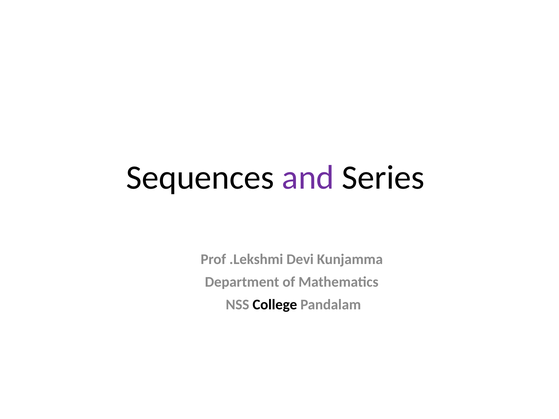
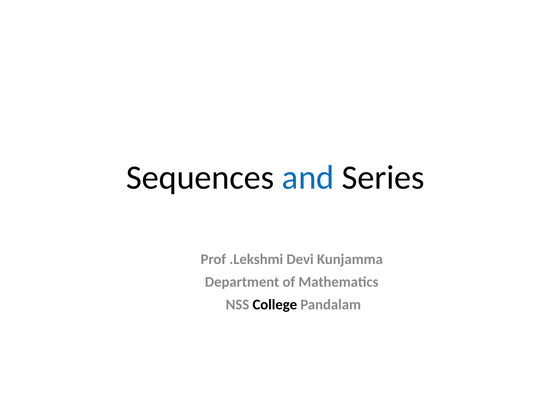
and colour: purple -> blue (308, 178)
